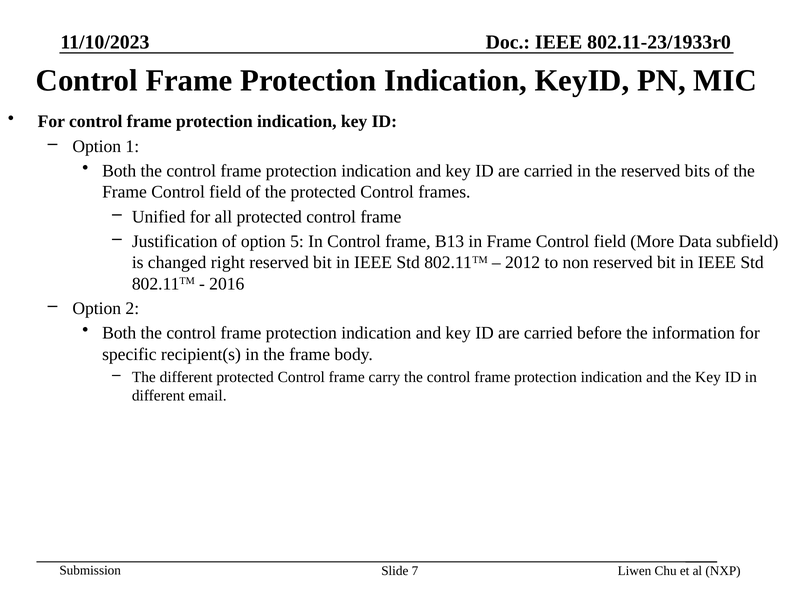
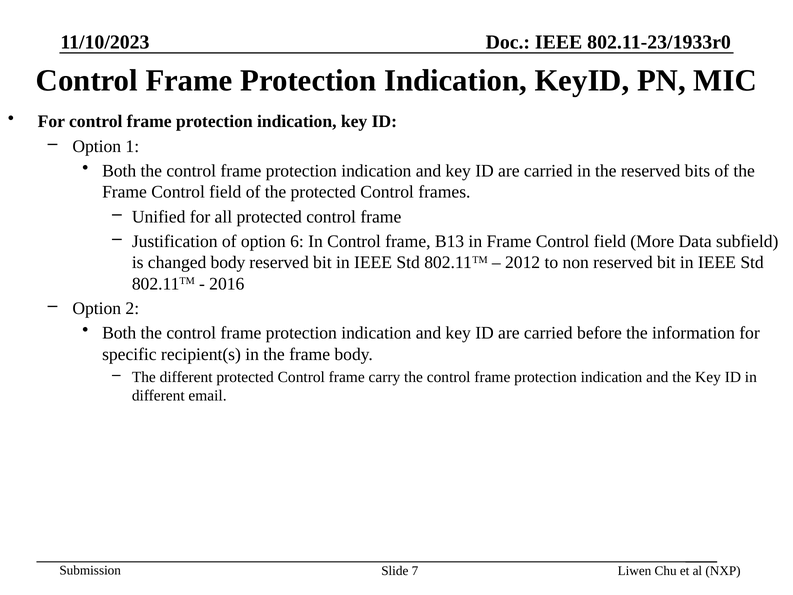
5: 5 -> 6 (297, 241)
changed right: right -> body (228, 262)
